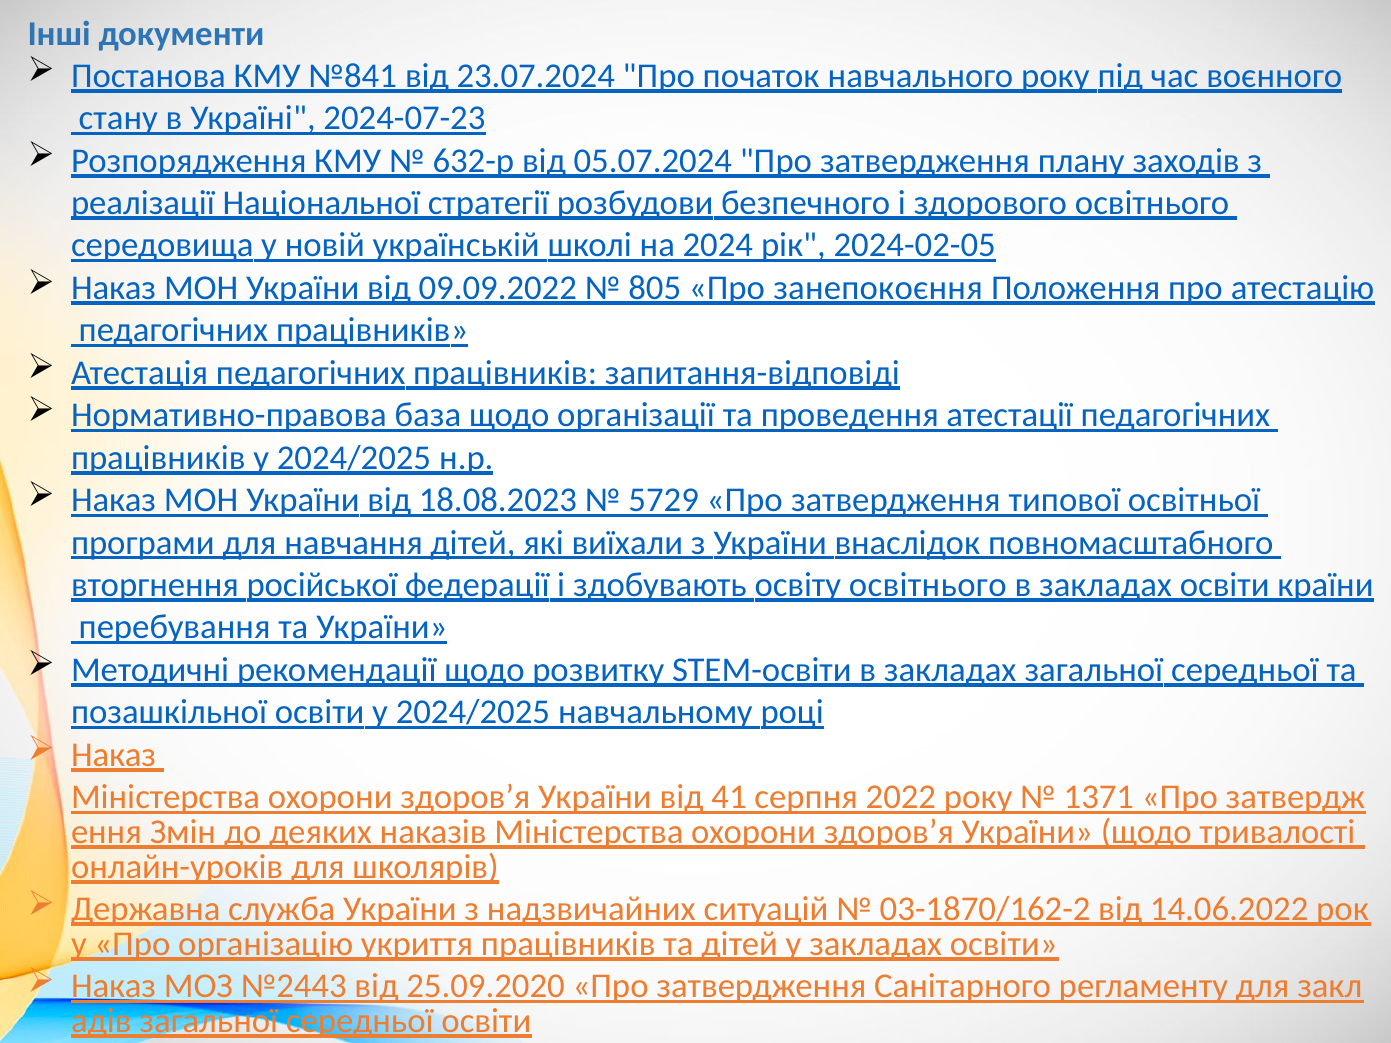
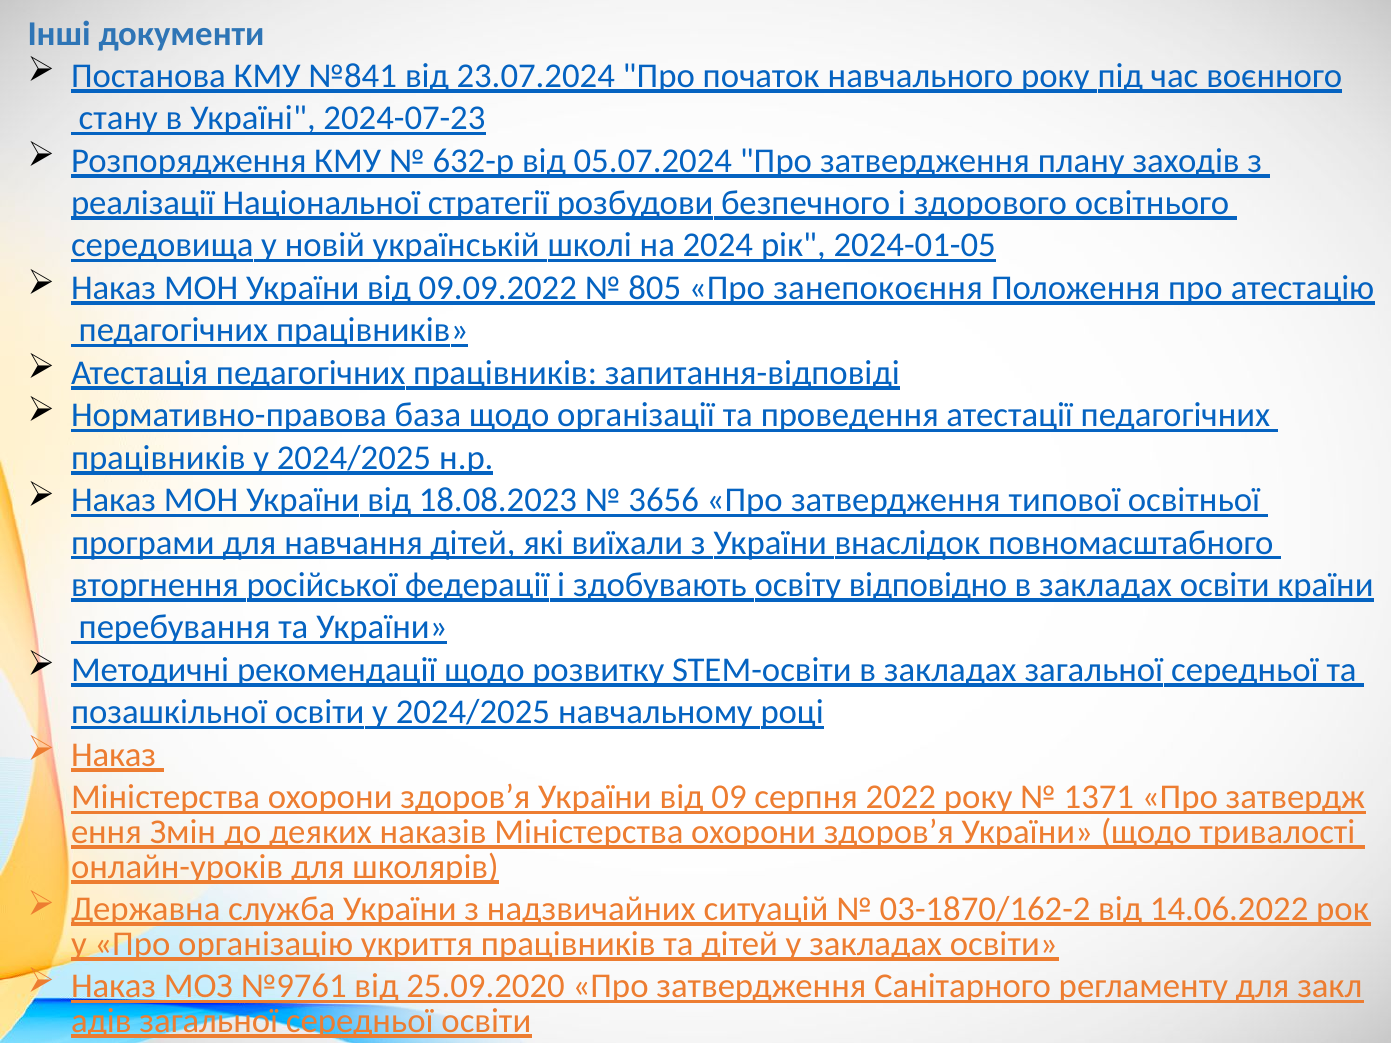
2024-02-05: 2024-02-05 -> 2024-01-05 (915, 246)
5729: 5729 -> 3656 (664, 500)
освіту освітнього: освітнього -> відповідно (928, 585)
41: 41 -> 09 (729, 797)
№2443: №2443 -> №9761 (294, 987)
